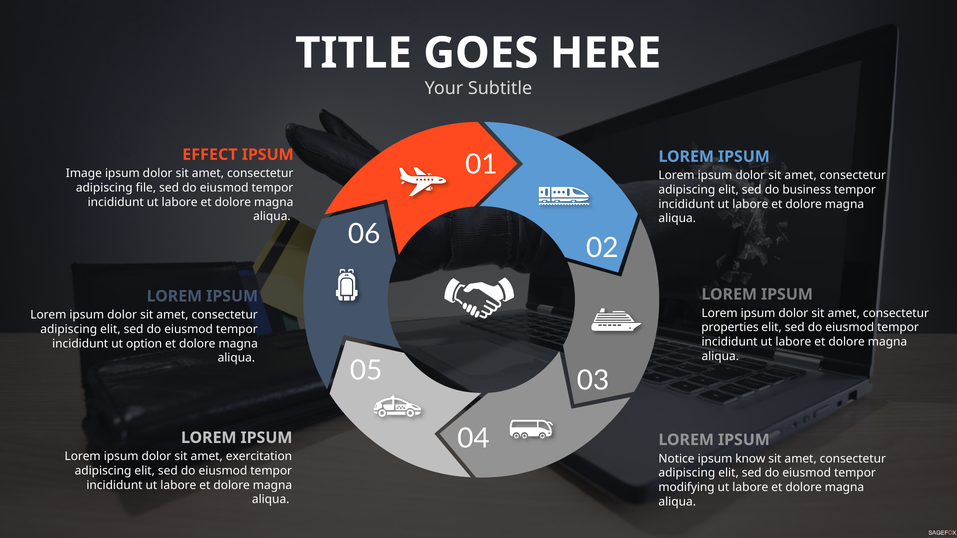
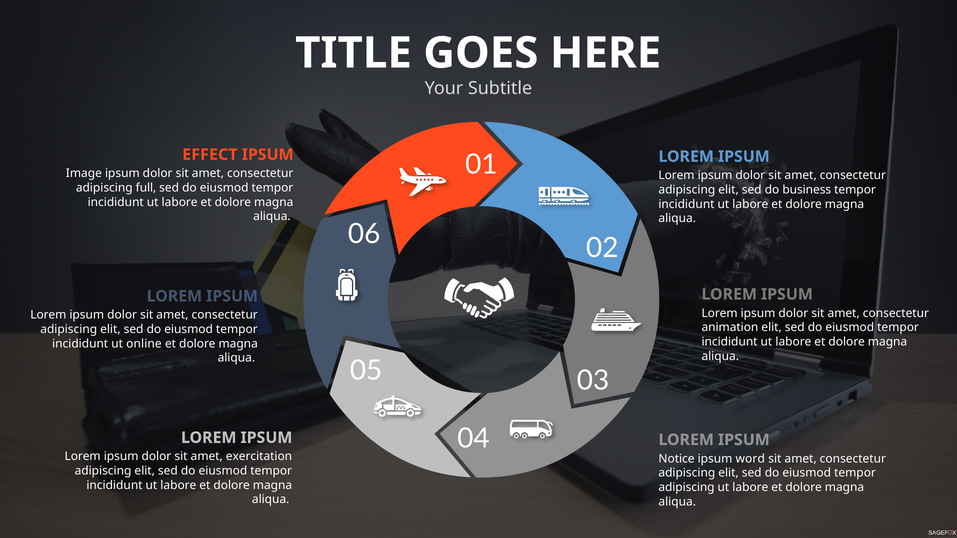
file: file -> full (146, 188)
properties: properties -> animation (730, 328)
option: option -> online (144, 344)
know: know -> word (750, 459)
modifying: modifying -> adipiscing (687, 488)
